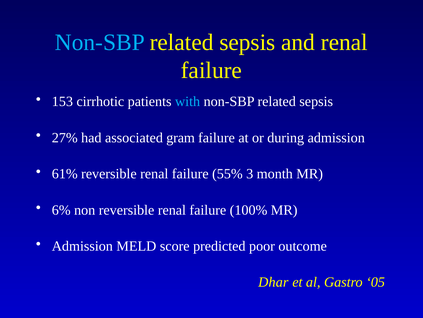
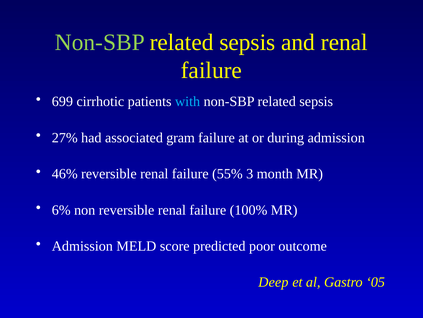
Non-SBP colour: light blue -> light green (100, 42)
153: 153 -> 699 (62, 101)
61%: 61% -> 46% (65, 173)
Dhar: Dhar -> Deep (273, 282)
